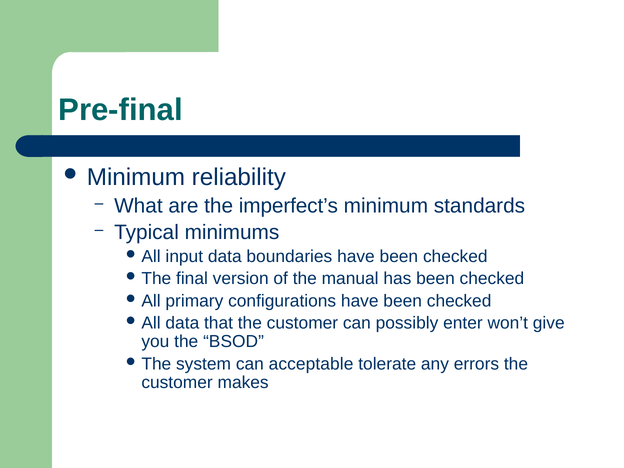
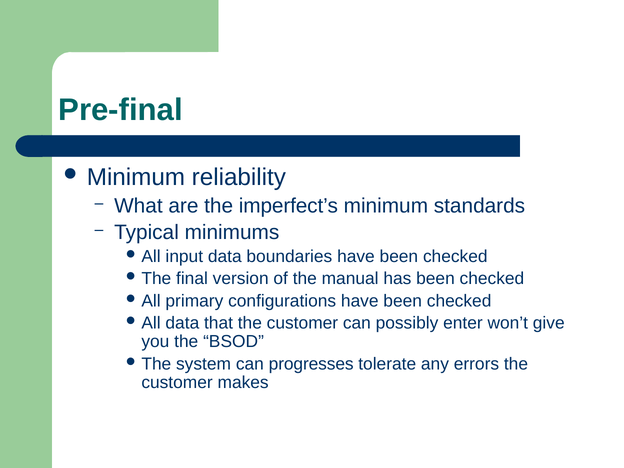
acceptable: acceptable -> progresses (311, 364)
